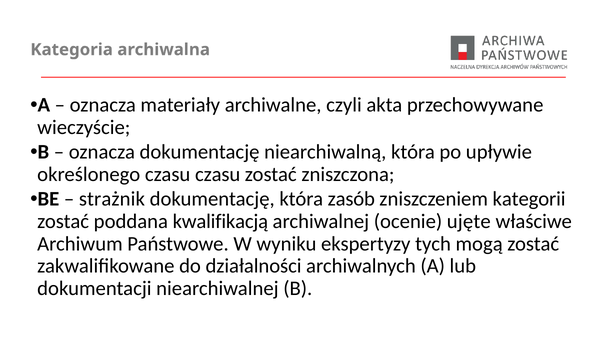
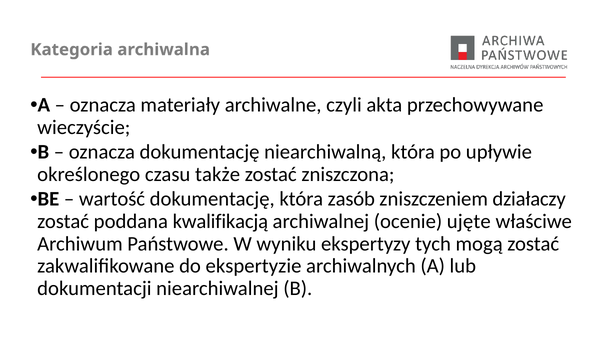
czasu czasu: czasu -> także (218, 175)
strażnik: strażnik -> wartość (112, 199)
kategorii: kategorii -> działaczy (529, 199)
działalności: działalności -> ekspertyzie (254, 266)
